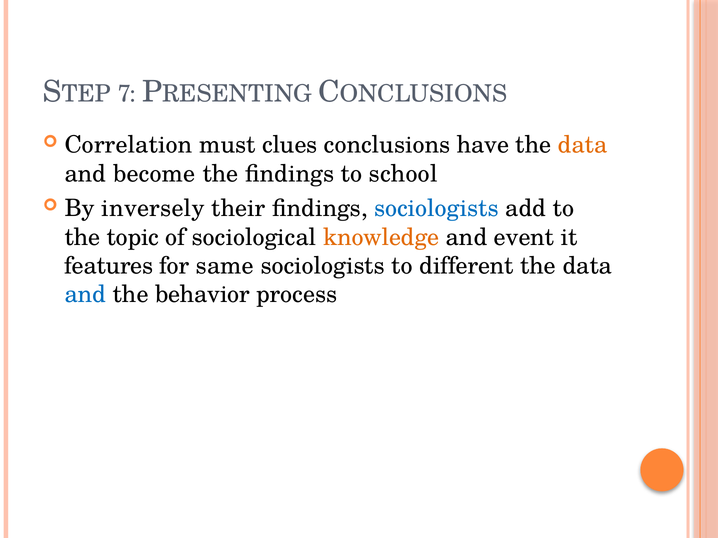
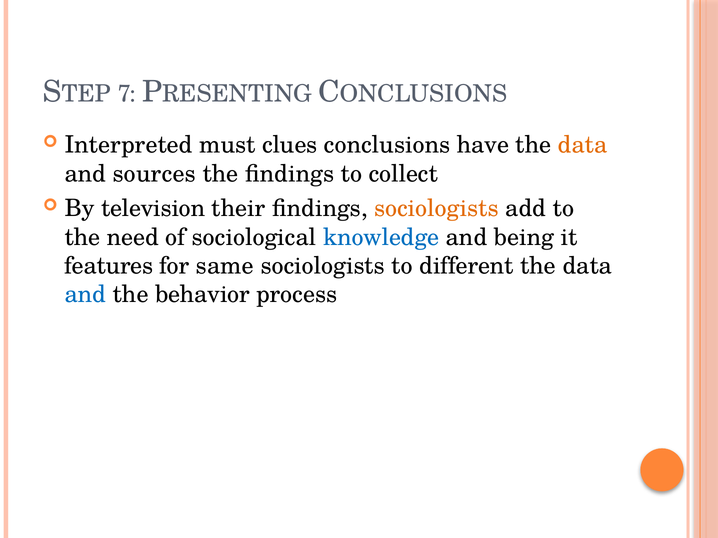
Correlation: Correlation -> Interpreted (129, 145)
become: become -> sources (154, 174)
school: school -> collect (403, 174)
inversely: inversely -> television (153, 209)
sociologists colour: blue -> orange (436, 209)
topic: topic -> need (133, 237)
knowledge colour: orange -> blue (381, 237)
event: event -> being (524, 237)
